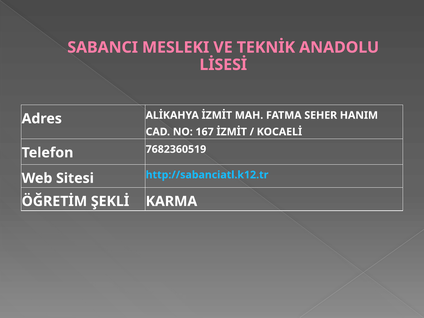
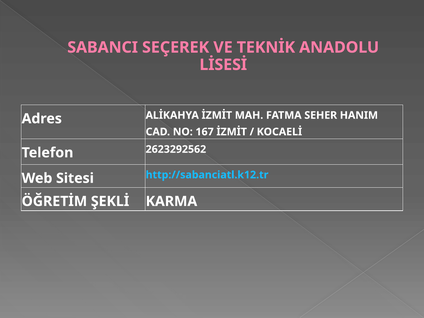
MESLEKI: MESLEKI -> SEÇEREK (176, 47)
7682360519: 7682360519 -> 2623292562 (176, 149)
